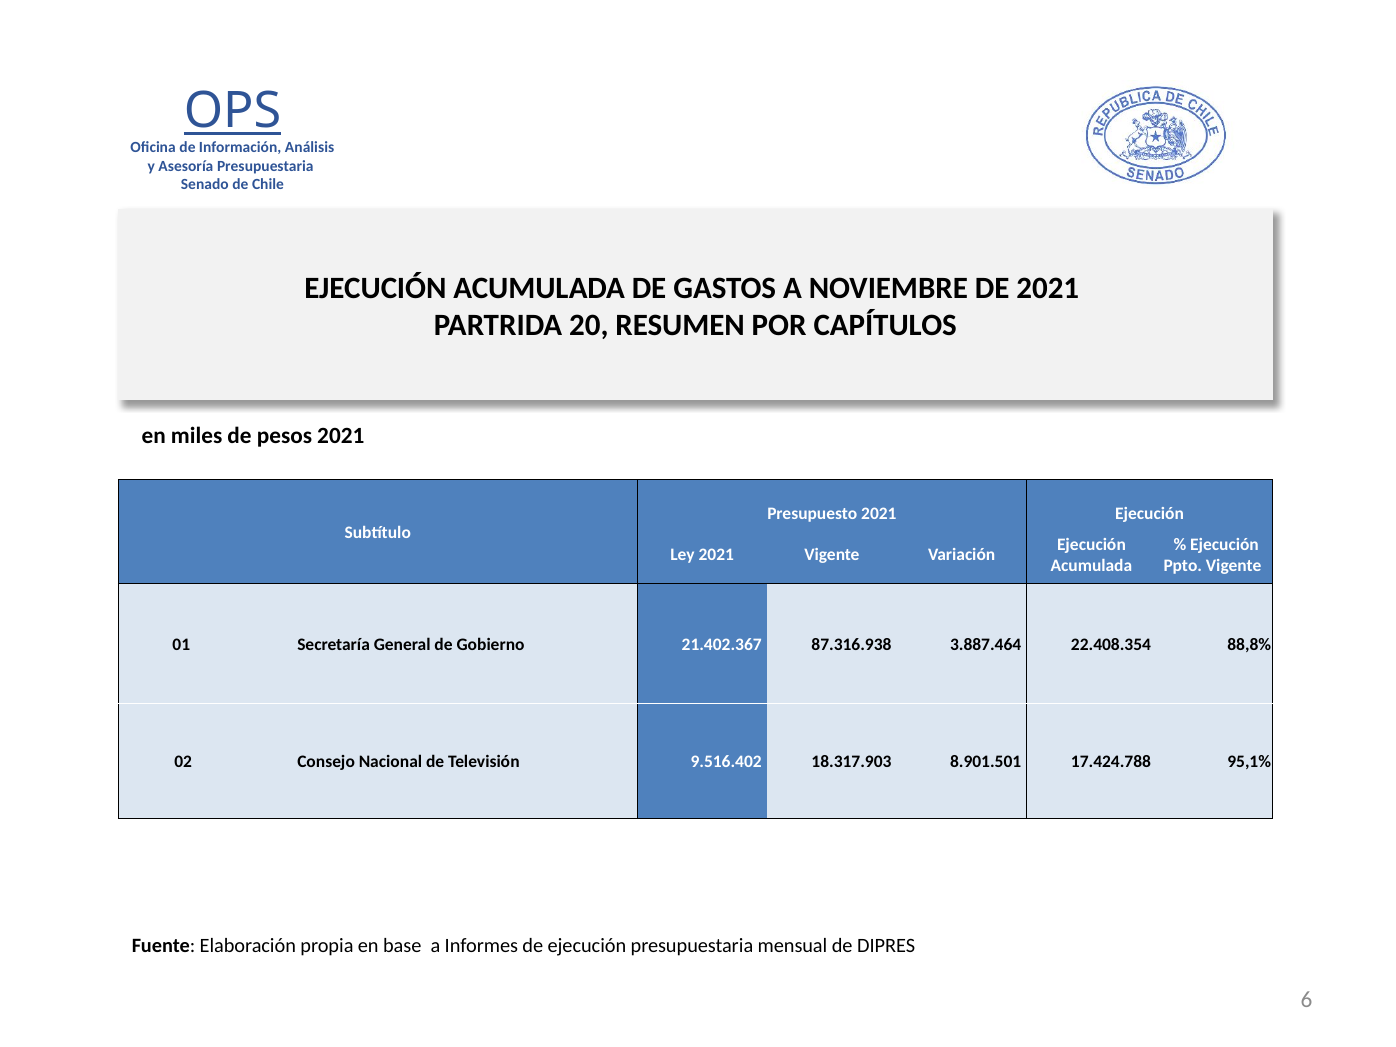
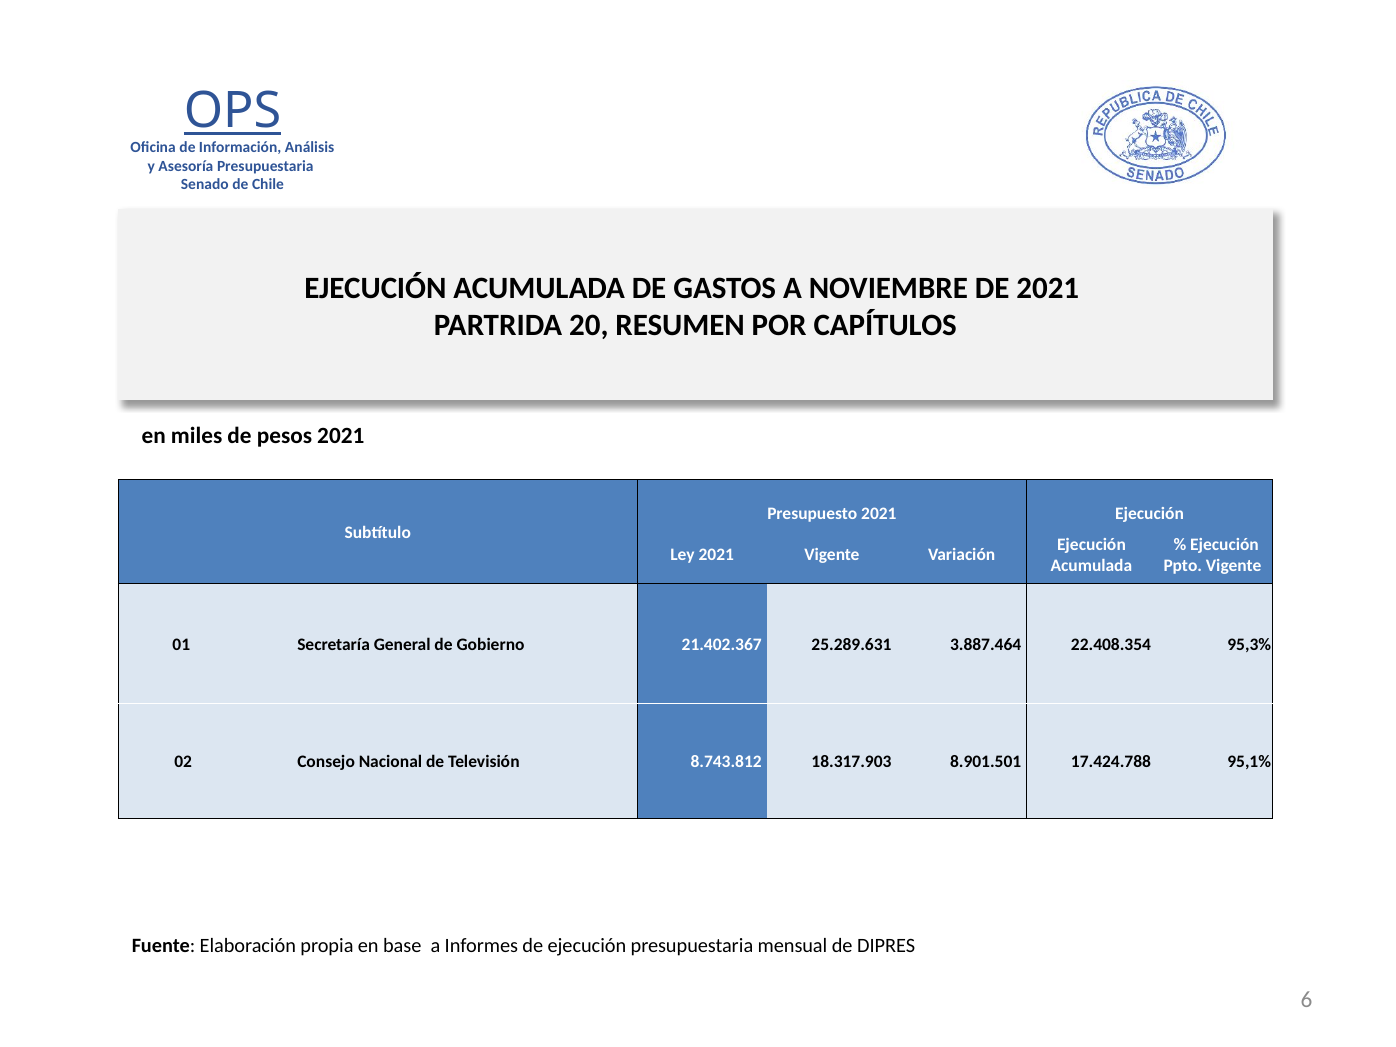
87.316.938: 87.316.938 -> 25.289.631 (851, 645)
88,8%: 88,8% -> 95,3% (1249, 645)
9.516.402: 9.516.402 -> 8.743.812 (726, 762)
